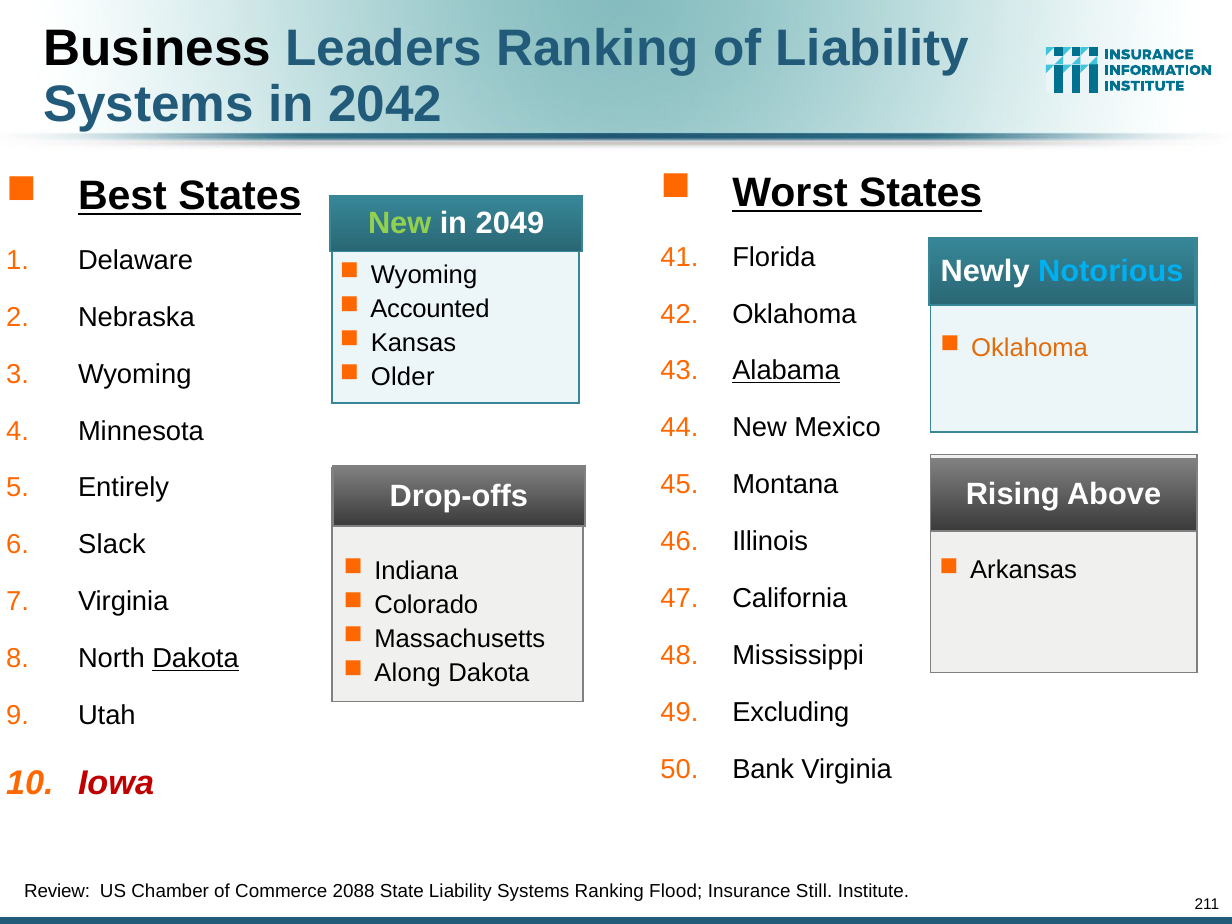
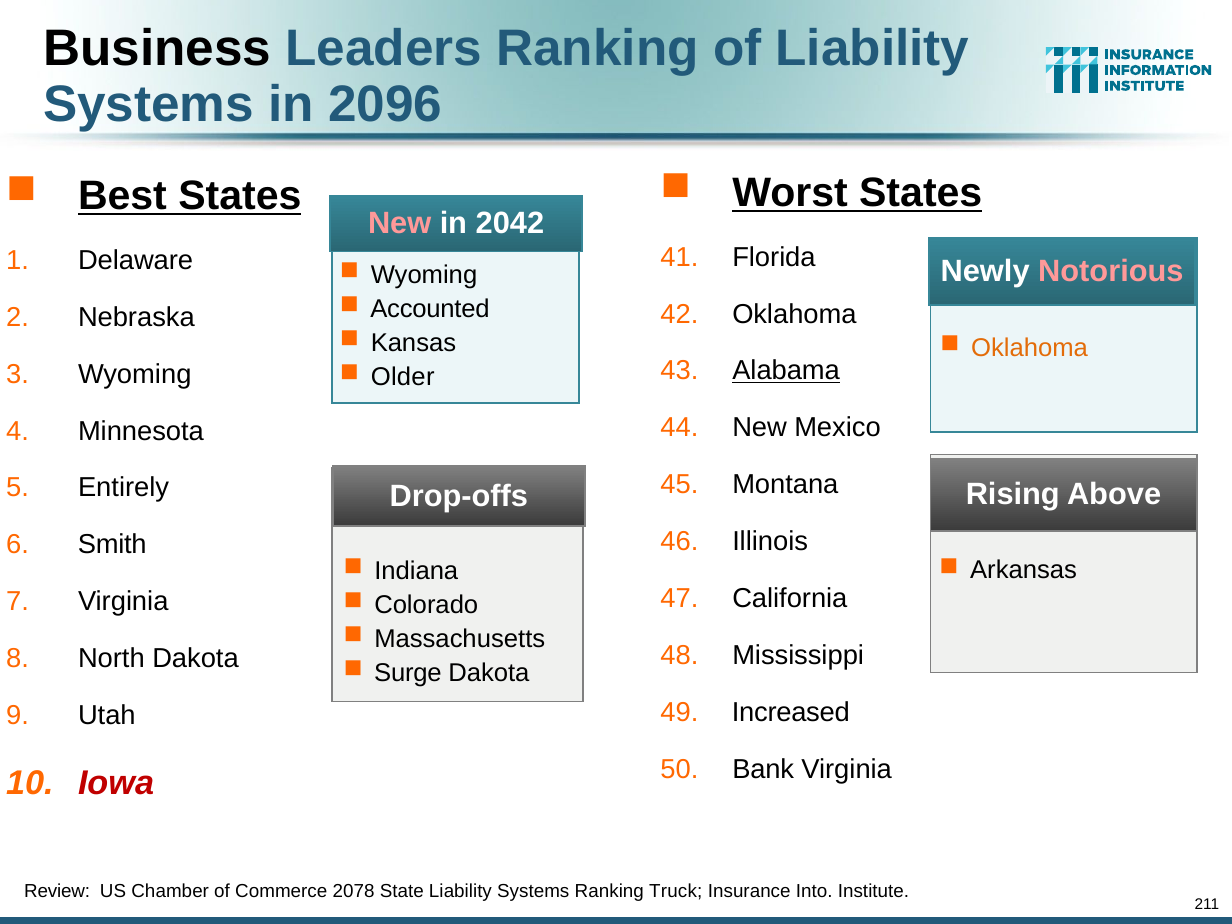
2042: 2042 -> 2096 (385, 104)
New colour: light green -> pink (400, 224)
2049: 2049 -> 2042 (510, 224)
Notorious colour: light blue -> pink (1111, 271)
Slack: Slack -> Smith (112, 545)
Dakota underline: present -> none (195, 659)
Along: Along -> Surge (408, 673)
Excluding: Excluding -> Increased (791, 712)
2088: 2088 -> 2078 (354, 891)
Flood: Flood -> Truck (676, 891)
Still: Still -> Into (814, 891)
